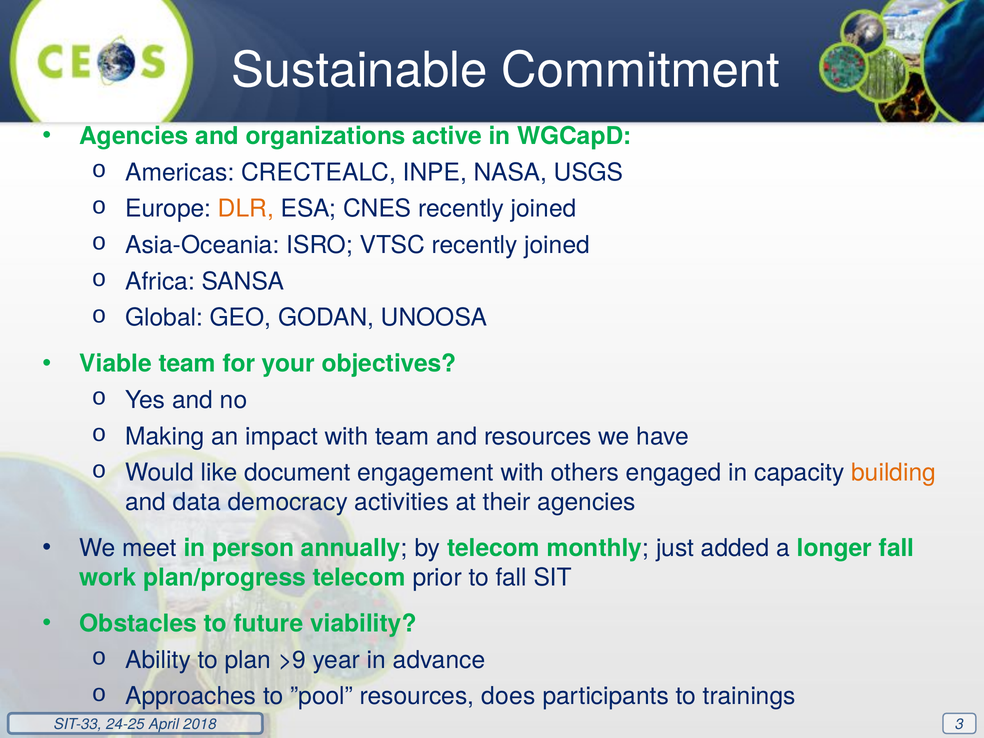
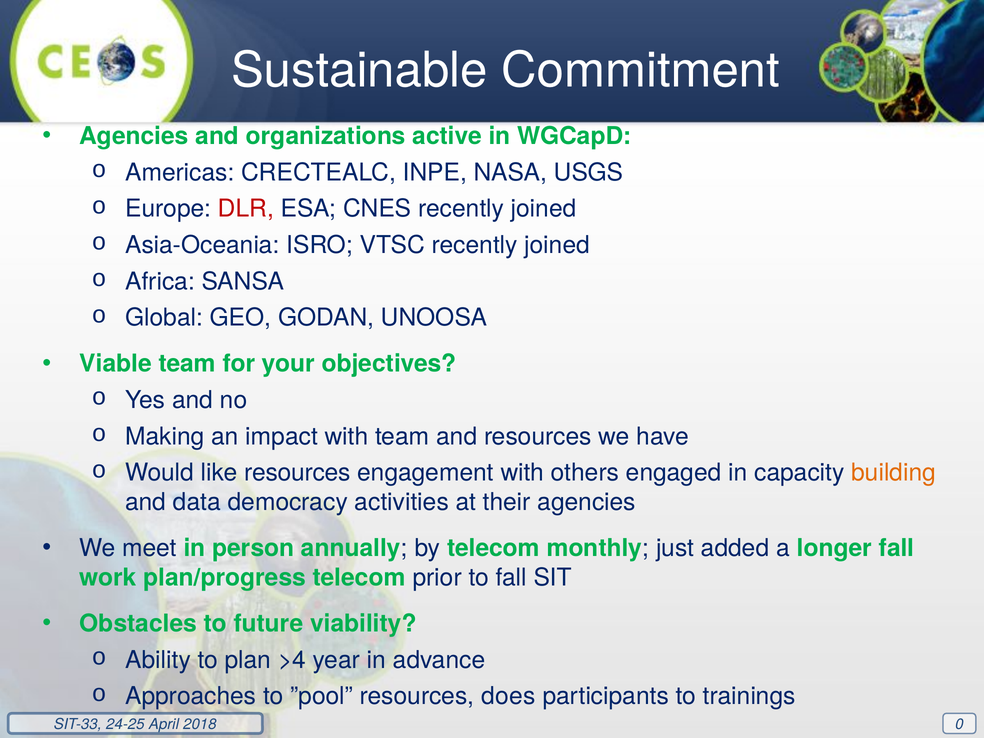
DLR colour: orange -> red (246, 209)
like document: document -> resources (297, 473)
>9: >9 -> >4 (292, 660)
3: 3 -> 0 (959, 724)
